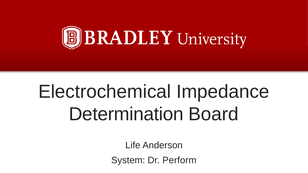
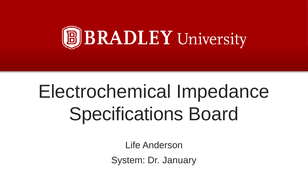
Determination: Determination -> Specifications (126, 114)
Perform: Perform -> January (179, 160)
